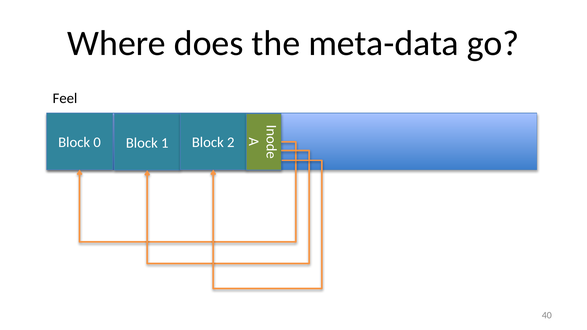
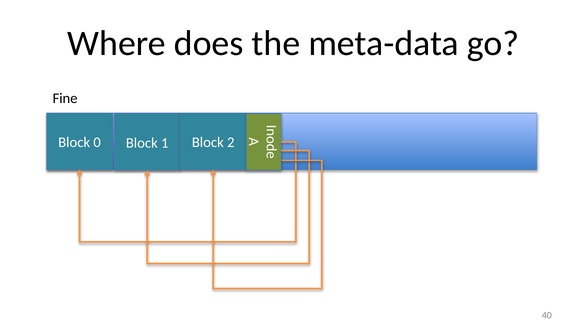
Feel: Feel -> Fine (65, 98)
